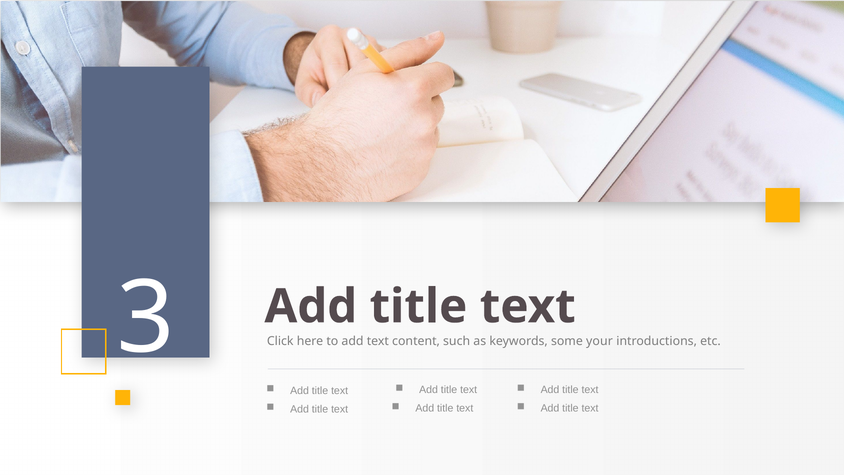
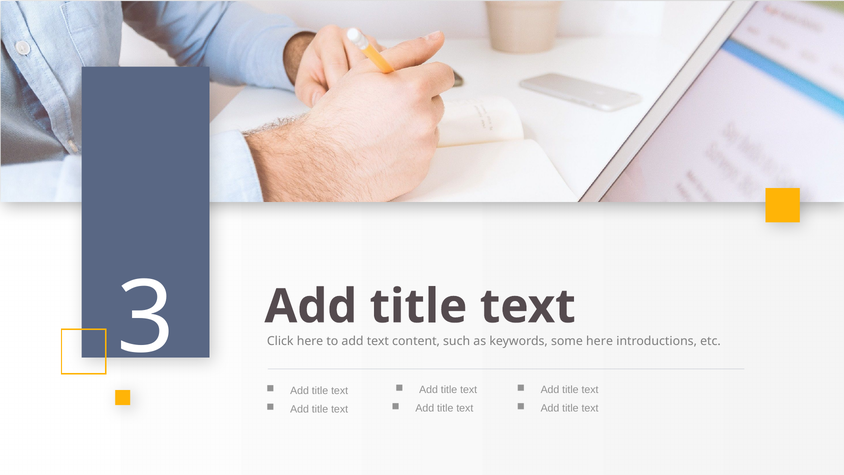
your: your -> here (599, 341)
